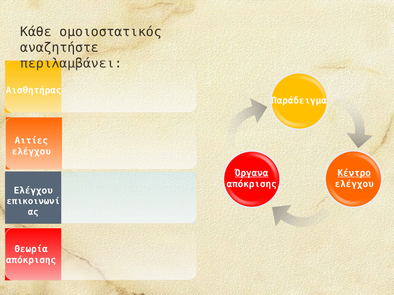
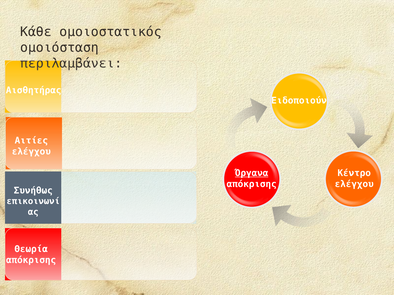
αναζητήστε: αναζητήστε -> ομοιόσταση (60, 48)
Παράδειγμα: Παράδειγμα -> Ειδοποιούν (299, 101)
Κέντρο underline: present -> none (354, 173)
Ελέγχου: Ελέγχου -> Συνήθως (33, 191)
